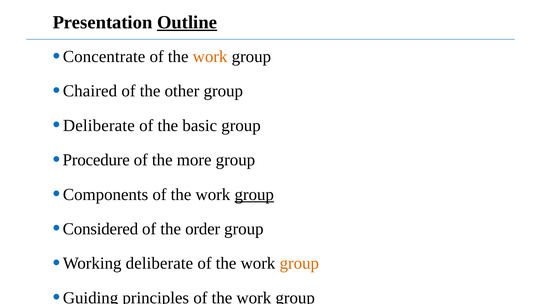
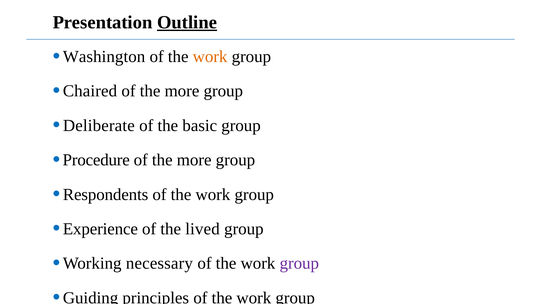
Concentrate: Concentrate -> Washington (104, 57)
other: other -> more (182, 91)
Components: Components -> Respondents (106, 195)
group underline: present -> none (254, 195)
Considered: Considered -> Experience (100, 229)
order: order -> lived (202, 229)
Working deliberate: deliberate -> necessary (159, 264)
group colour: orange -> purple (299, 264)
